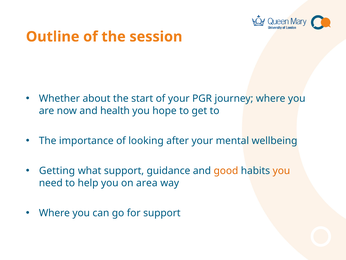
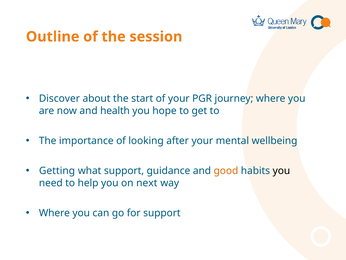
Whether: Whether -> Discover (59, 98)
you colour: orange -> black (281, 170)
area: area -> next (147, 183)
